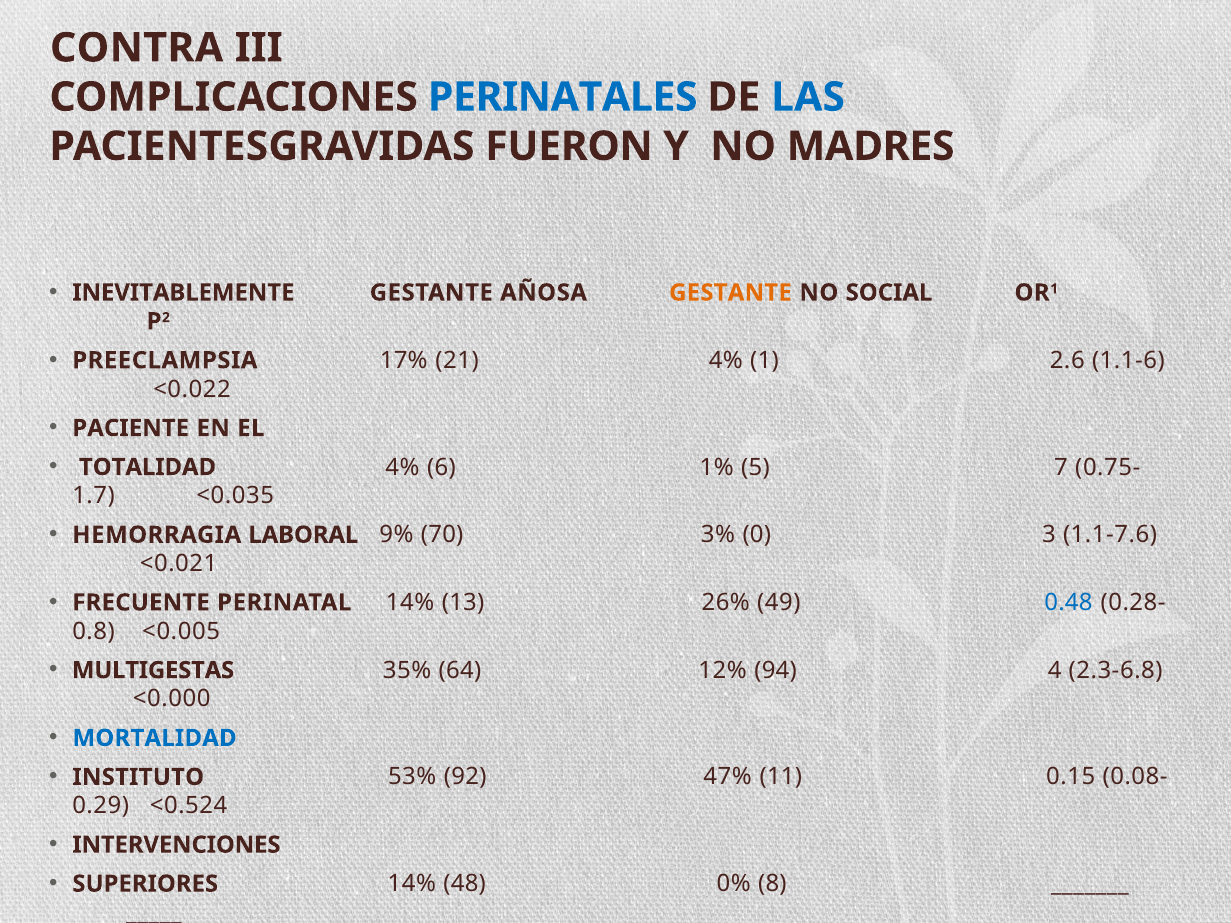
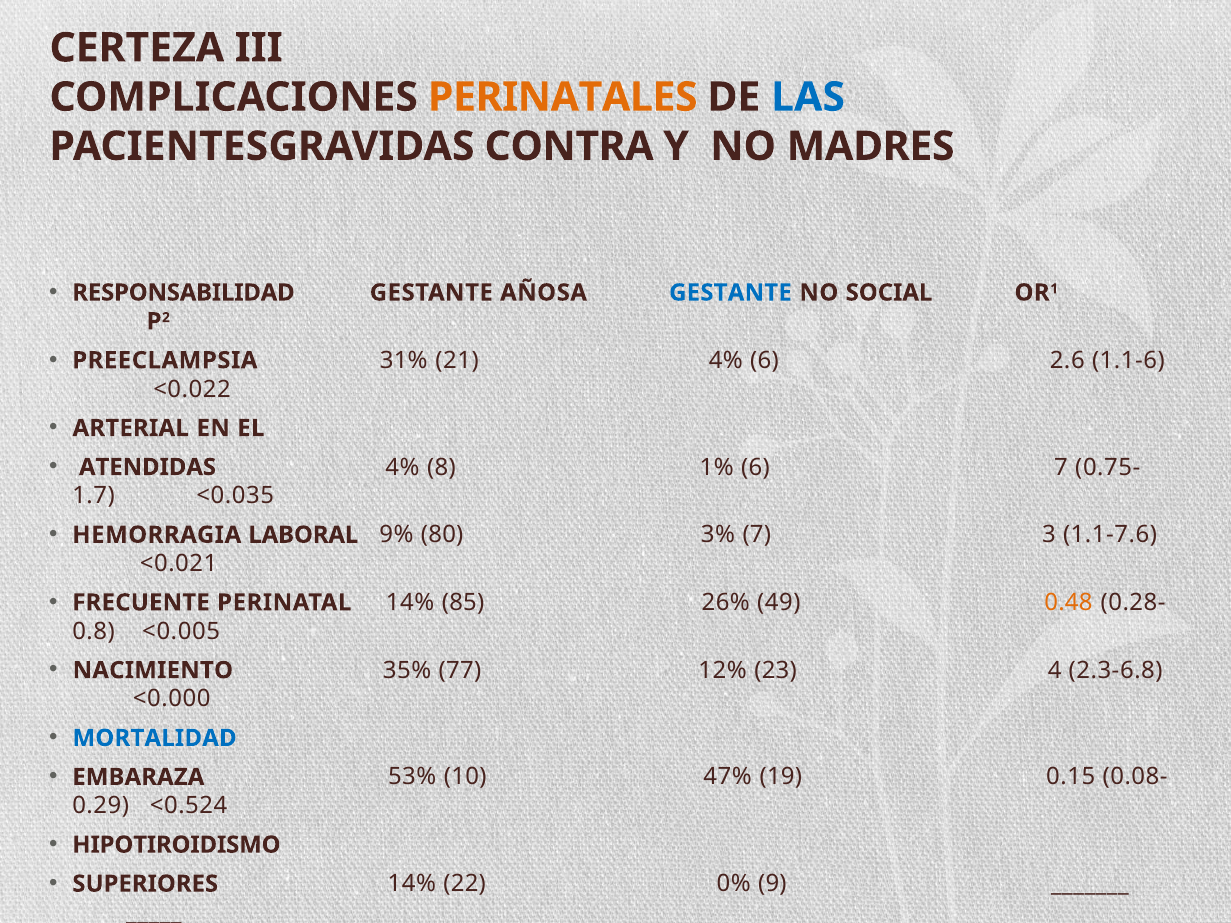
CONTRA: CONTRA -> CERTEZA (137, 48)
PERINATALES colour: blue -> orange (563, 97)
FUERON: FUERON -> CONTRA (569, 146)
INEVITABLEMENTE: INEVITABLEMENTE -> RESPONSABILIDAD (183, 293)
GESTANTE colour: orange -> blue (730, 293)
17%: 17% -> 31% (404, 360)
4% 1: 1 -> 6 (765, 360)
PACIENTE: PACIENTE -> ARTERIAL (131, 428)
TOTALIDAD: TOTALIDAD -> ATENDIDAS (148, 467)
6: 6 -> 8 (441, 467)
1% 5: 5 -> 6 (755, 467)
70: 70 -> 80 (442, 535)
3% 0: 0 -> 7 (757, 535)
13: 13 -> 85 (463, 603)
0.48 colour: blue -> orange (1069, 603)
MULTIGESTAS: MULTIGESTAS -> NACIMIENTO (153, 671)
64: 64 -> 77 (460, 671)
94: 94 -> 23 (776, 671)
INSTITUTO: INSTITUTO -> EMBARAZA (138, 777)
92: 92 -> 10 (465, 777)
11: 11 -> 19 (781, 777)
INTERVENCIONES: INTERVENCIONES -> HIPOTIROIDISMO (176, 845)
48: 48 -> 22 (465, 884)
8: 8 -> 9 (772, 884)
